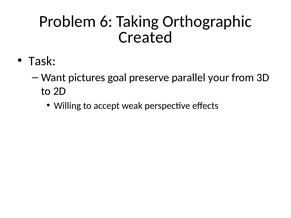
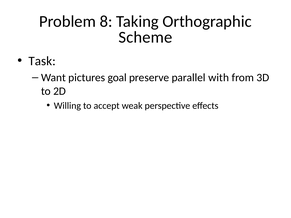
6: 6 -> 8 (106, 21)
Created: Created -> Scheme (145, 37)
your: your -> with (219, 78)
